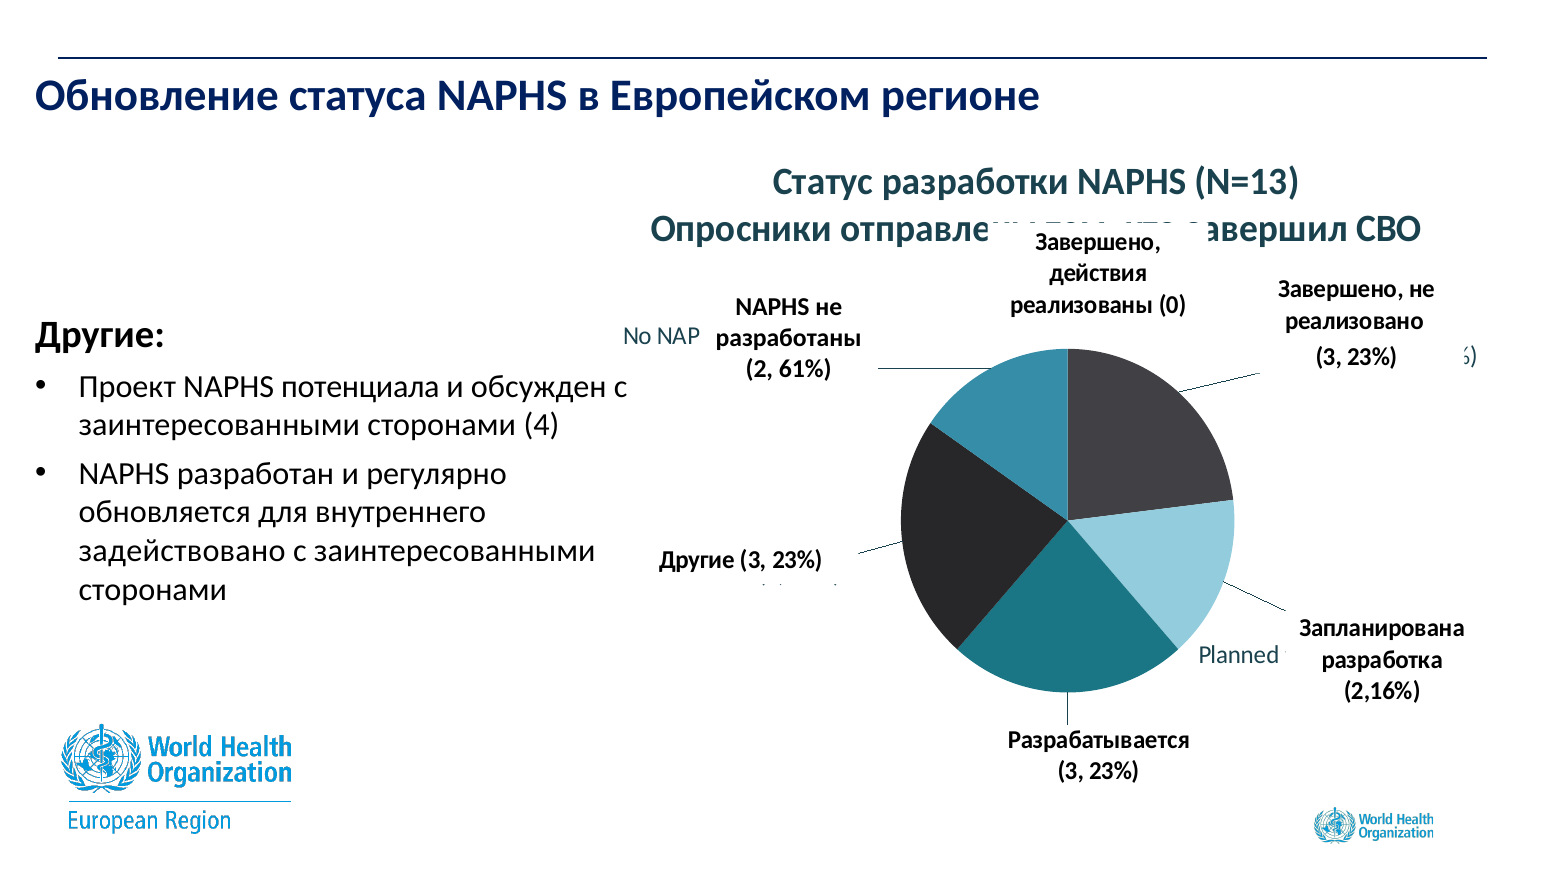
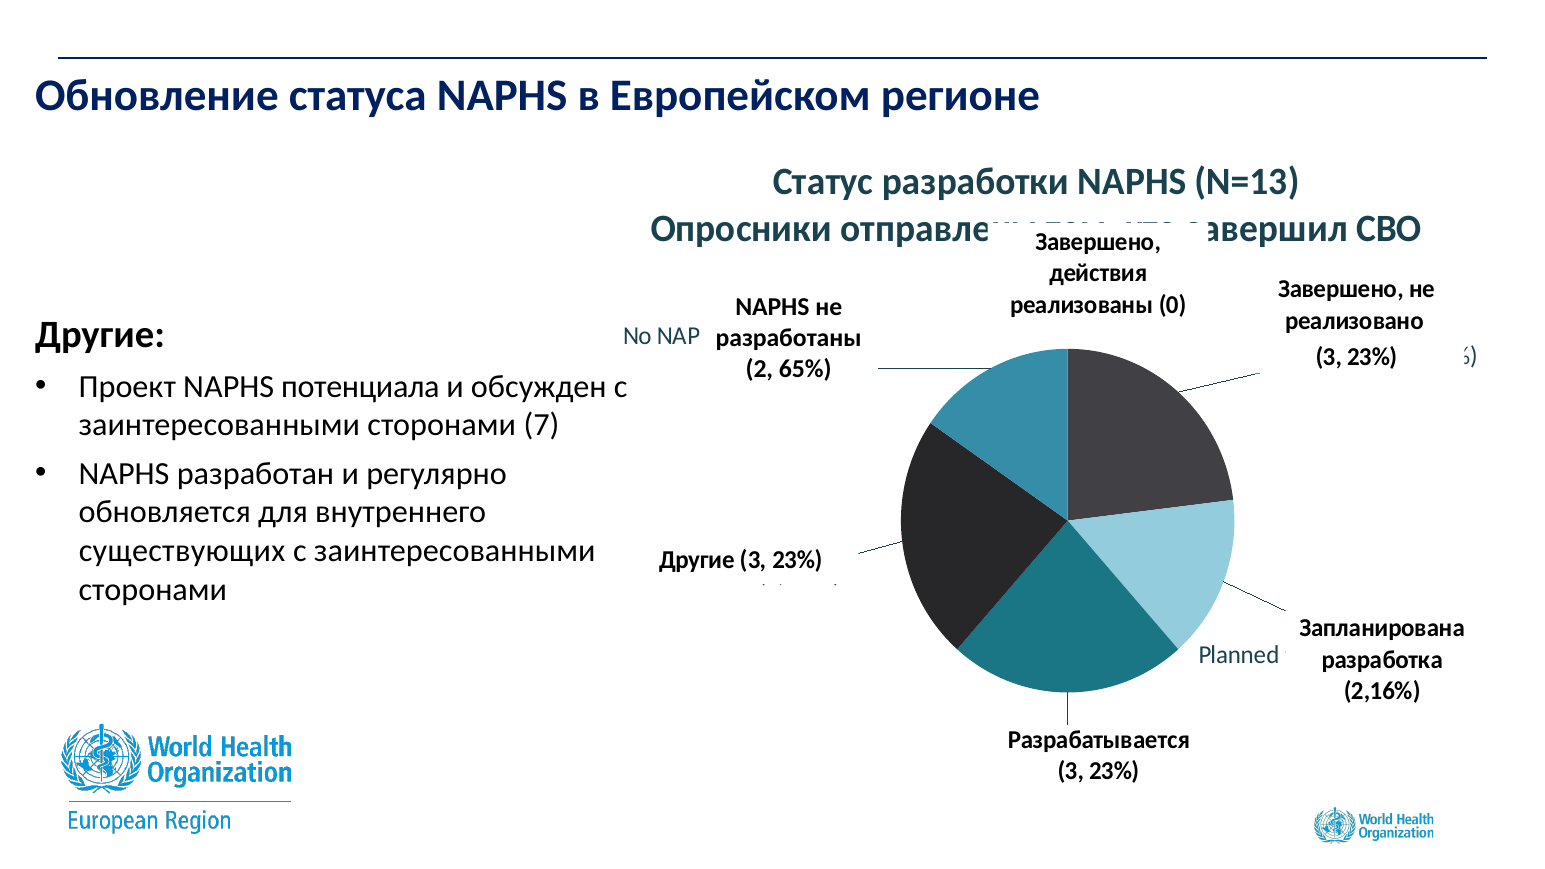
61%: 61% -> 65% (805, 369)
4: 4 -> 7 (541, 425)
задействовано: задействовано -> существующих (182, 551)
